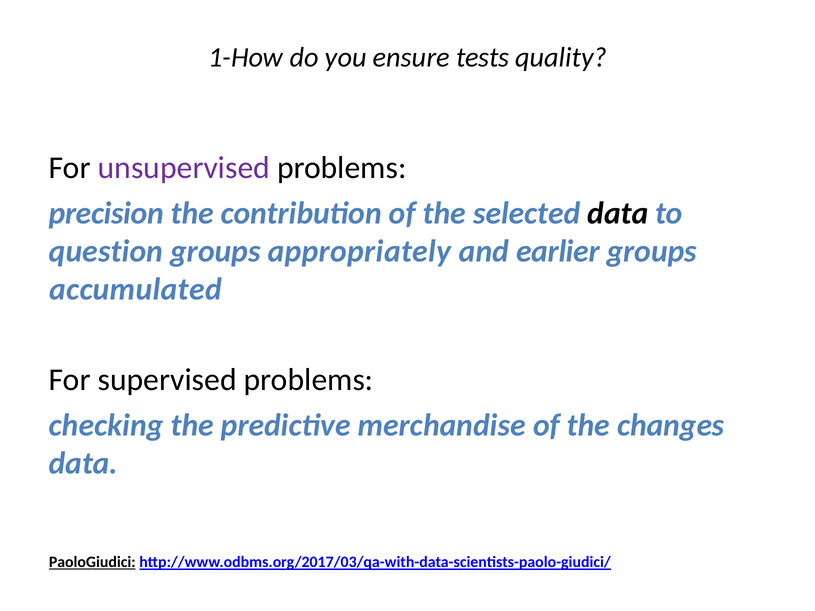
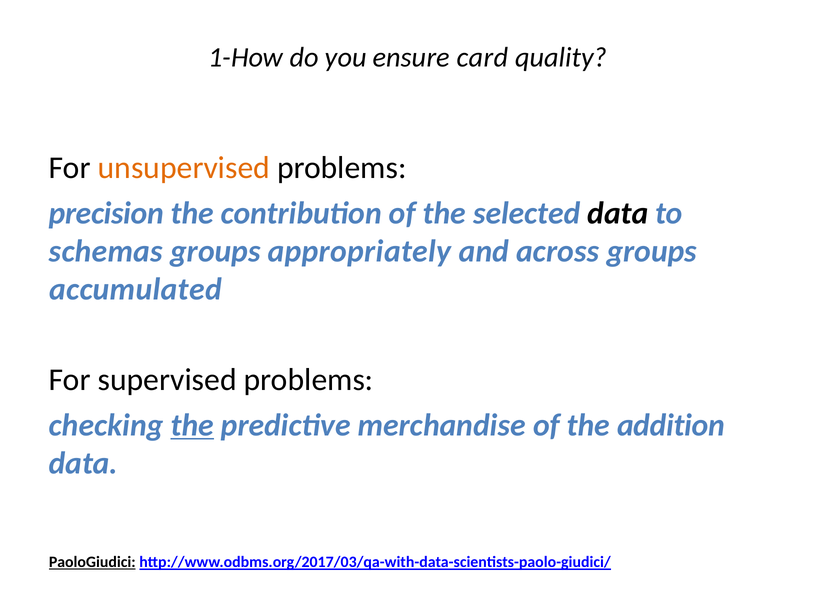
tests: tests -> card (482, 58)
unsupervised colour: purple -> orange (184, 168)
question: question -> schemas (106, 251)
earlier: earlier -> across (558, 251)
the underline: none -> present (192, 425)
changes: changes -> addition (671, 425)
